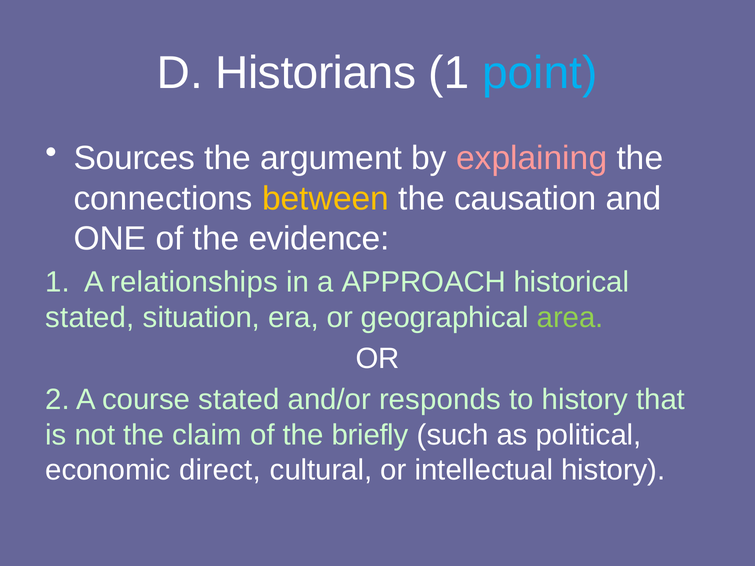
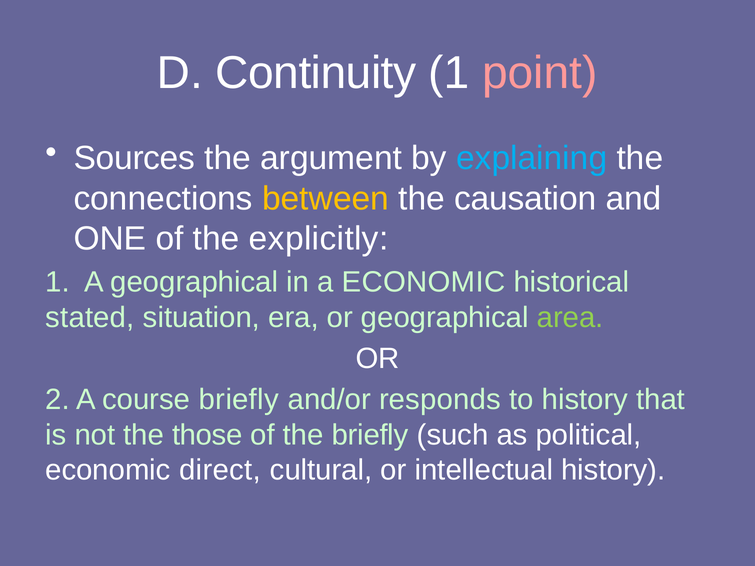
Historians: Historians -> Continuity (316, 73)
point colour: light blue -> pink (540, 73)
explaining colour: pink -> light blue (532, 158)
evidence: evidence -> explicitly (319, 239)
A relationships: relationships -> geographical (194, 282)
a APPROACH: APPROACH -> ECONOMIC (424, 282)
course stated: stated -> briefly (239, 400)
claim: claim -> those (207, 435)
